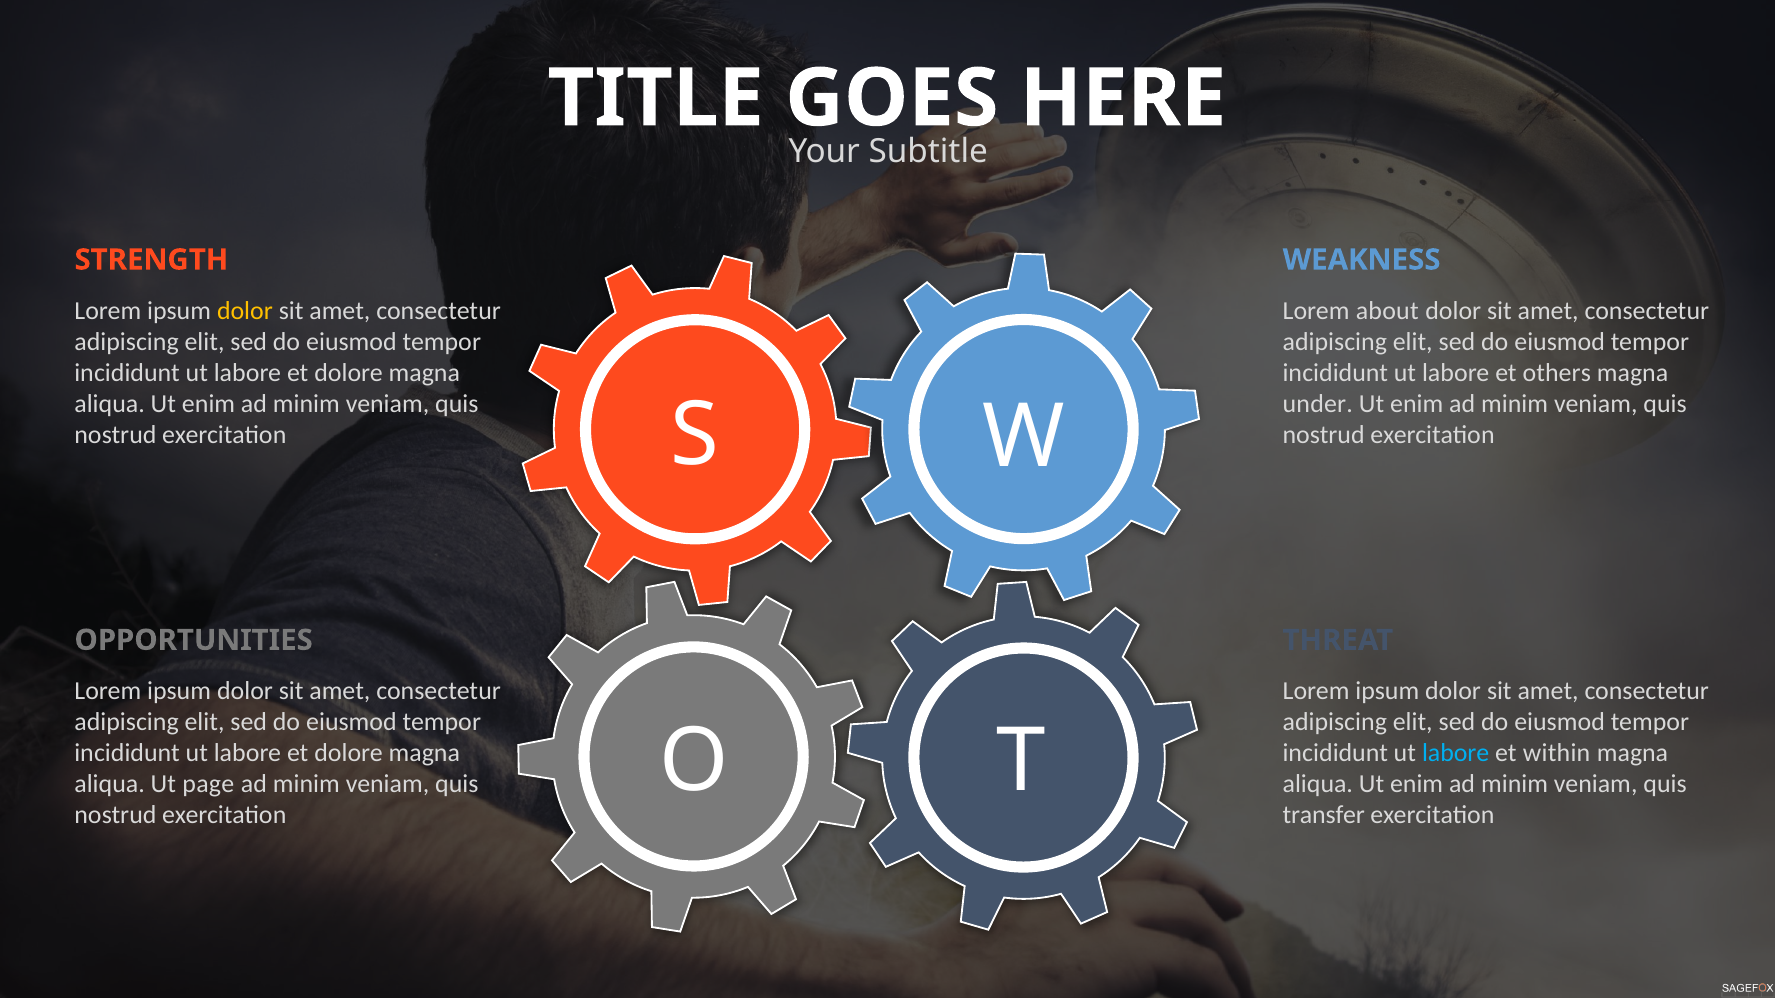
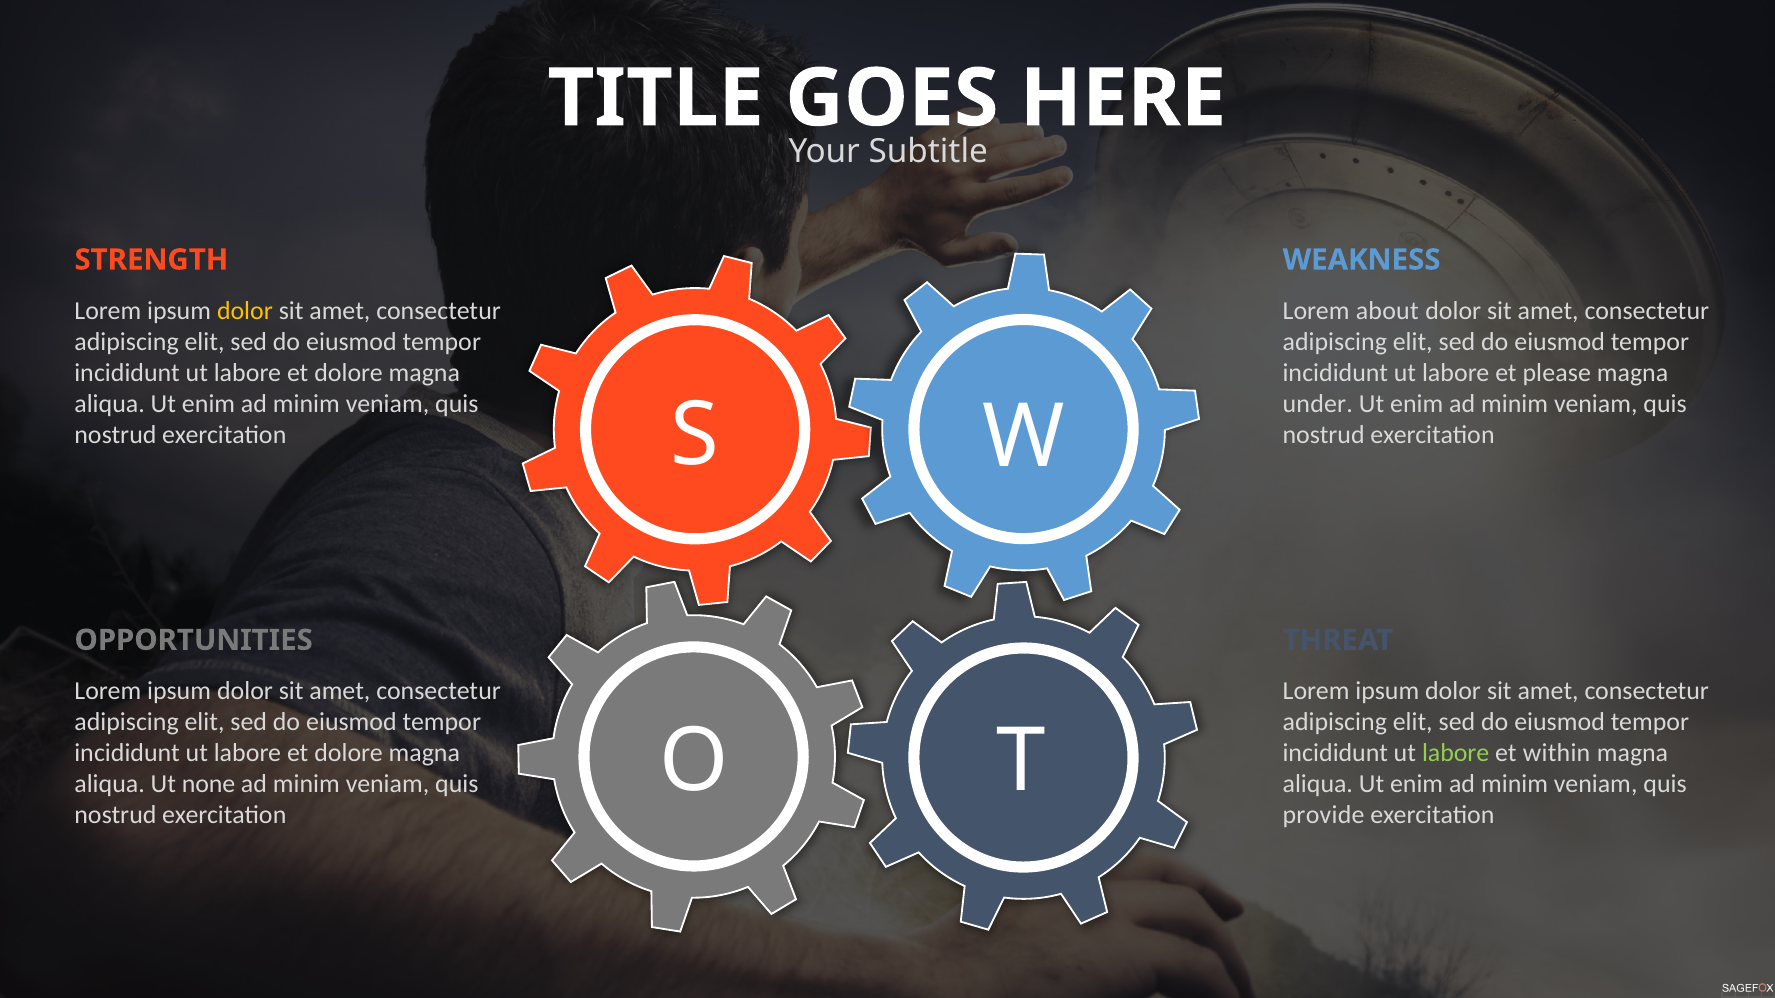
others: others -> please (1557, 373)
labore colour: light blue -> light green (1456, 753)
page: page -> none (209, 784)
transfer: transfer -> provide (1324, 815)
